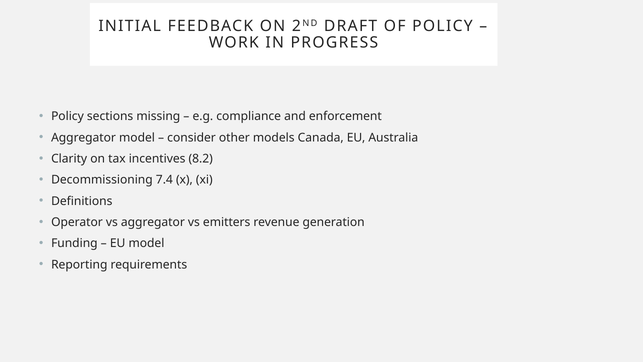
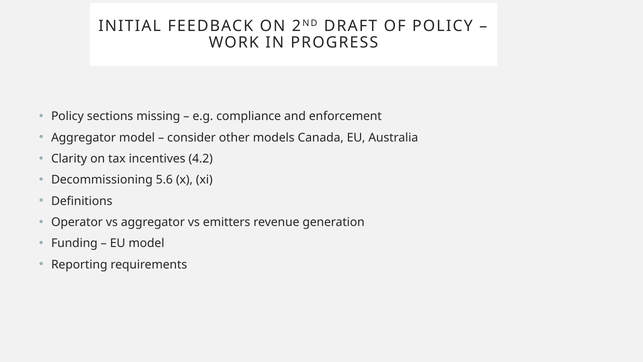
8.2: 8.2 -> 4.2 (201, 159)
7.4: 7.4 -> 5.6 (164, 180)
